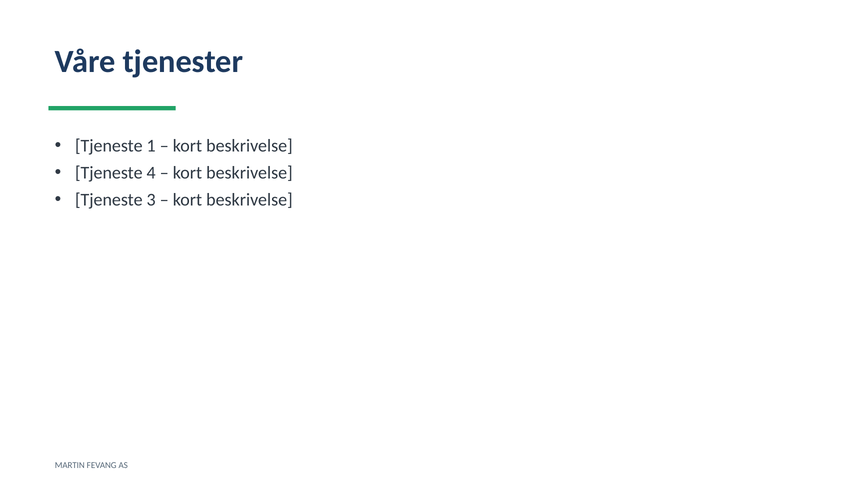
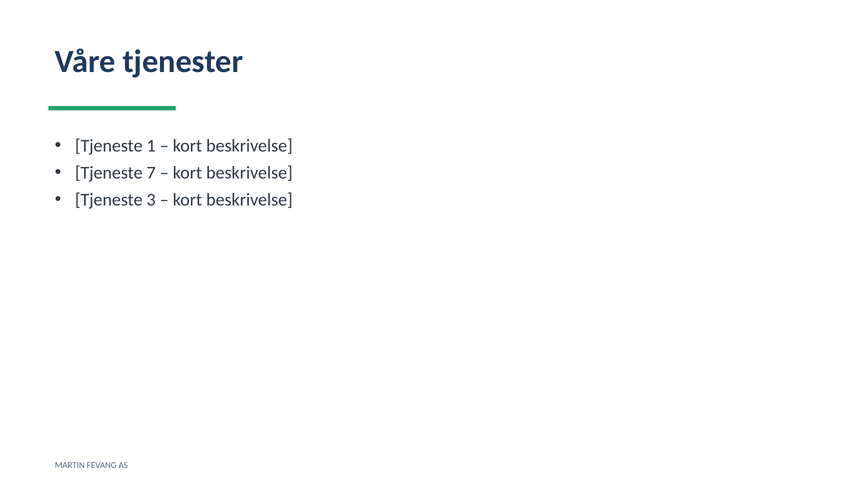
4: 4 -> 7 (151, 173)
